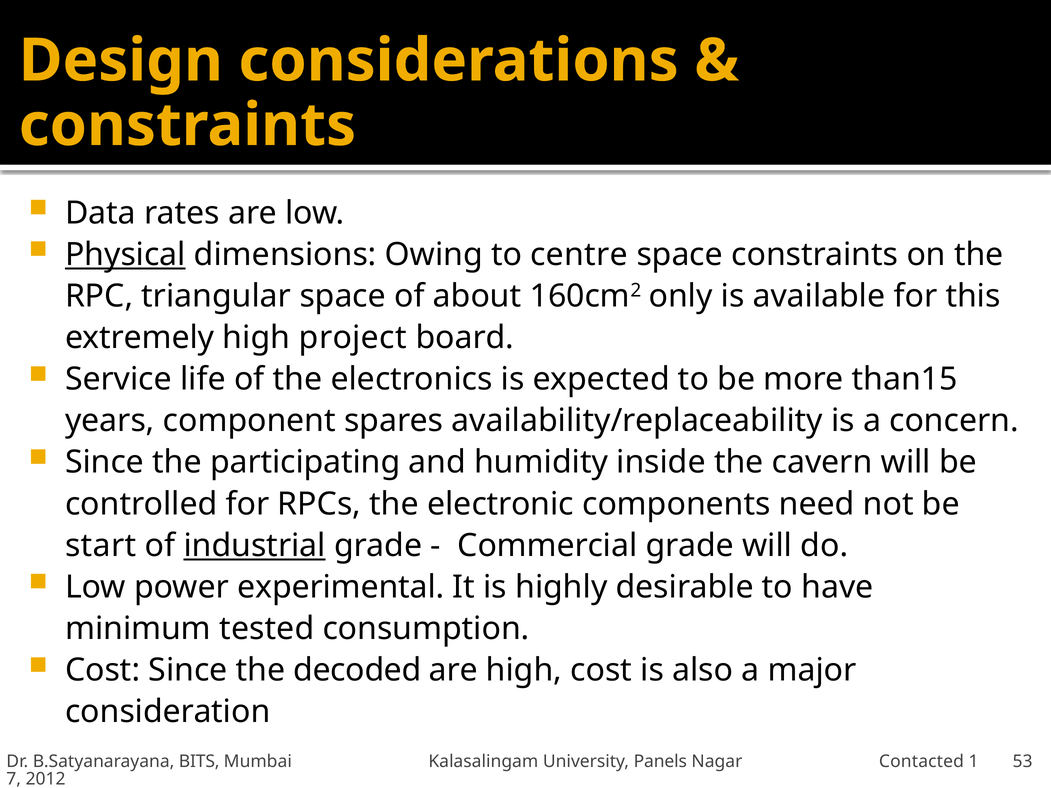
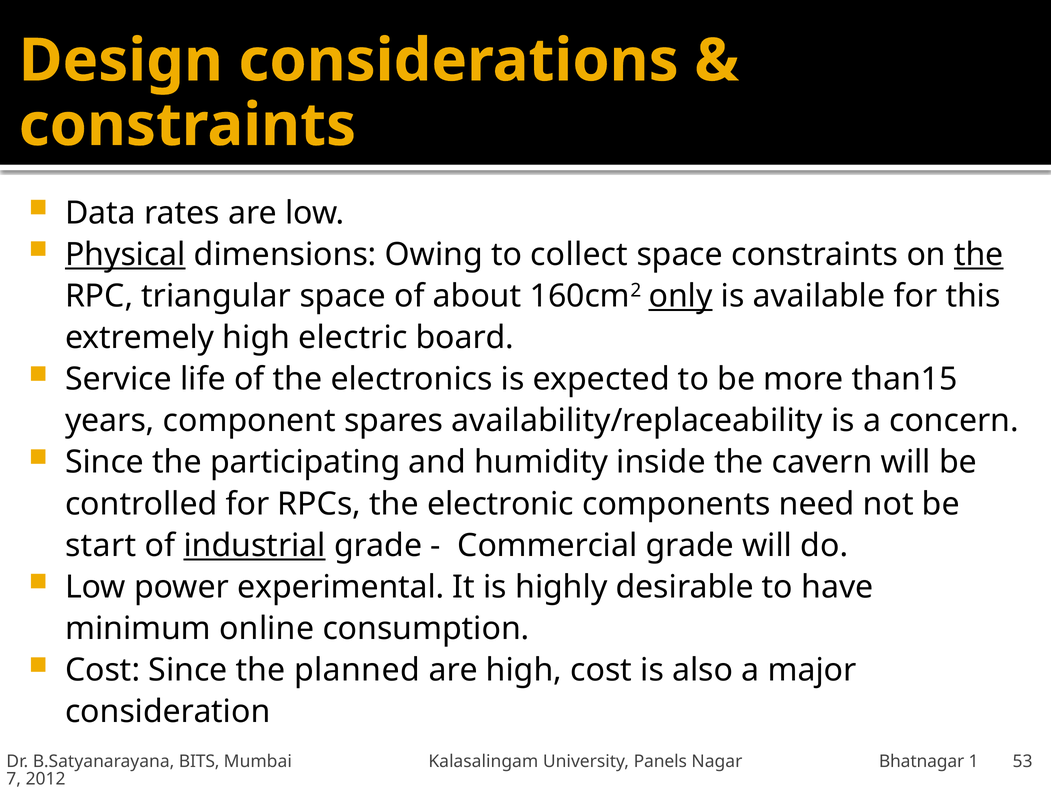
centre: centre -> collect (579, 255)
the underline: none -> present (979, 255)
only underline: none -> present (681, 296)
project: project -> electric (353, 338)
tested: tested -> online (267, 629)
decoded: decoded -> planned (357, 670)
Contacted: Contacted -> Bhatnagar (922, 762)
